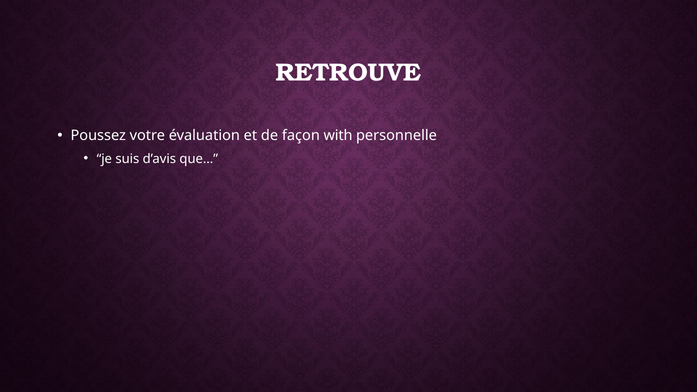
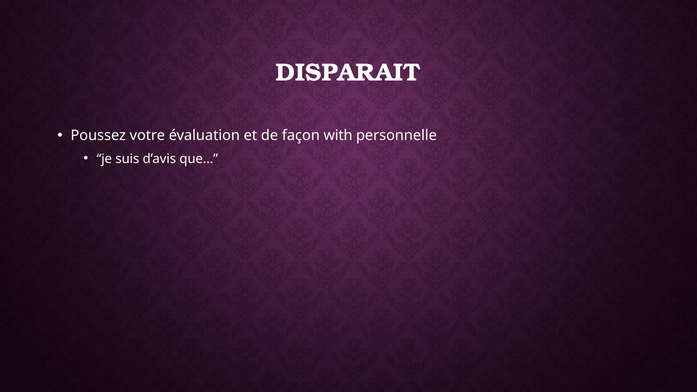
RETROUVE: RETROUVE -> DISPARAIT (348, 73)
